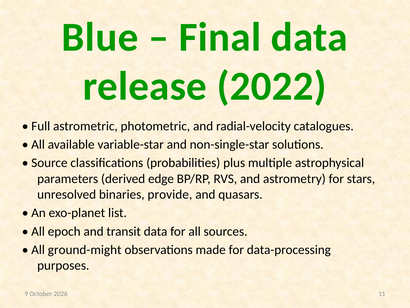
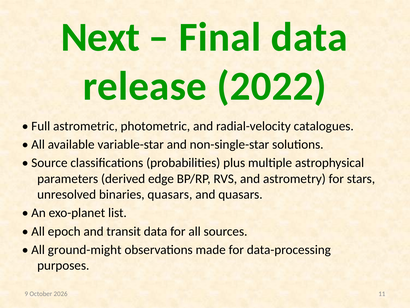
Blue: Blue -> Next (100, 37)
binaries provide: provide -> quasars (170, 194)
